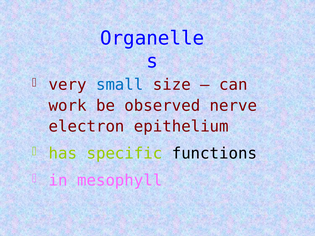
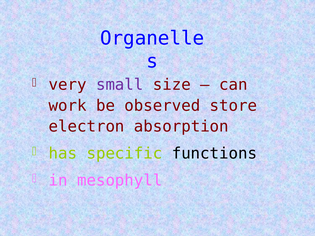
small colour: blue -> purple (120, 85)
nerve: nerve -> store (233, 106)
epithelium: epithelium -> absorption (181, 126)
